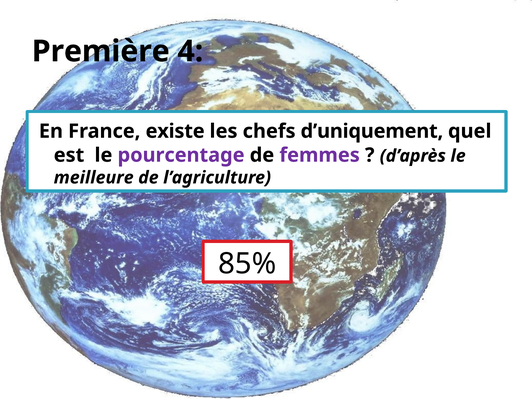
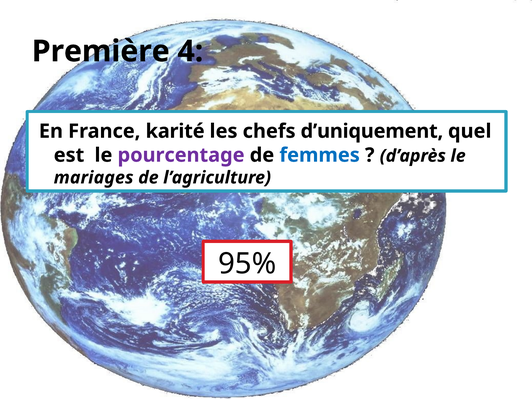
existe: existe -> karité (175, 131)
femmes colour: purple -> blue (320, 155)
meilleure: meilleure -> mariages (94, 178)
85%: 85% -> 95% (247, 264)
